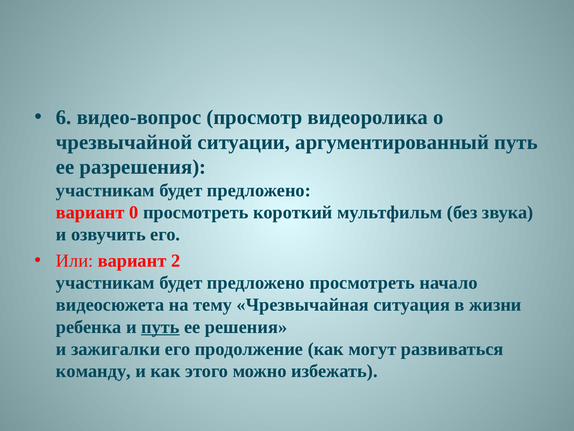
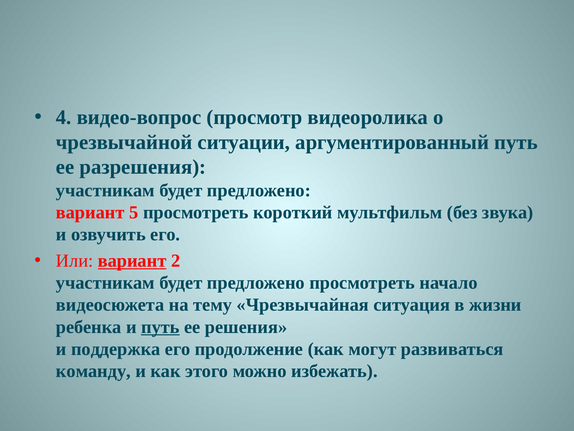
6: 6 -> 4 (64, 117)
0: 0 -> 5 (134, 212)
вариант underline: none -> present (132, 261)
зажигалки: зажигалки -> поддержка (116, 349)
